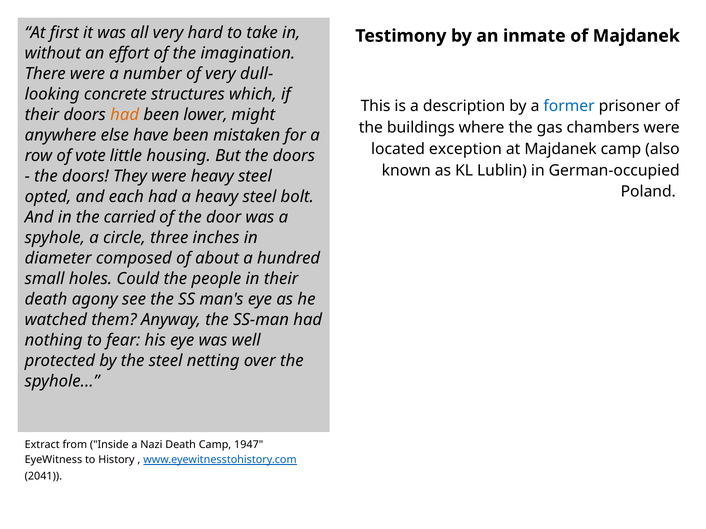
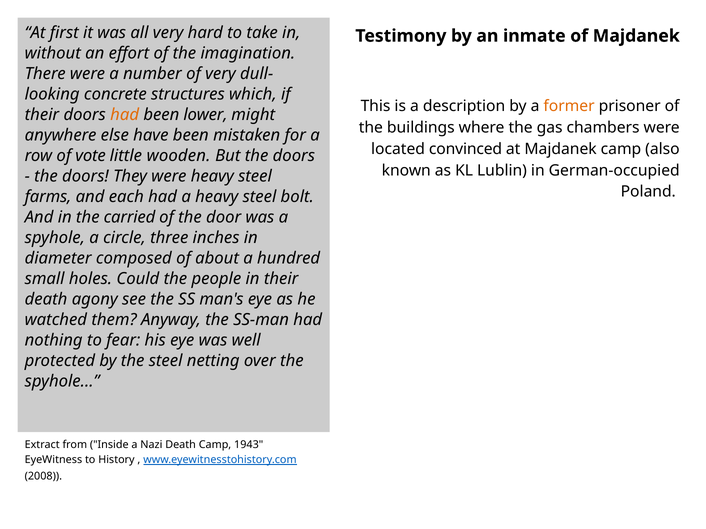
former colour: blue -> orange (569, 106)
exception: exception -> convinced (466, 149)
housing: housing -> wooden (179, 156)
opted: opted -> farms (48, 197)
1947: 1947 -> 1943 (249, 445)
2041: 2041 -> 2008 (43, 476)
